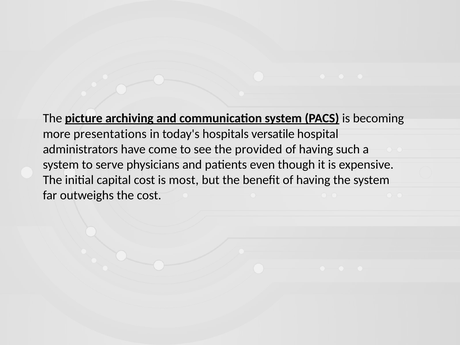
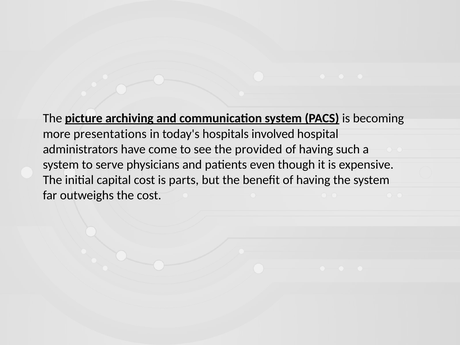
versatile: versatile -> involved (273, 134)
most: most -> parts (184, 180)
